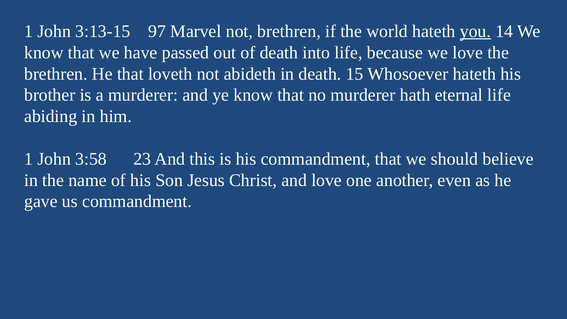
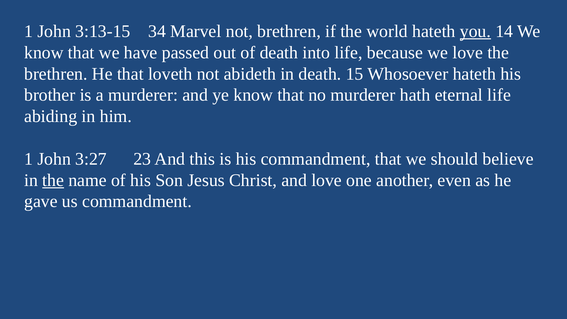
97: 97 -> 34 (157, 31)
3:58: 3:58 -> 3:27 (91, 159)
the underline: none -> present (53, 180)
